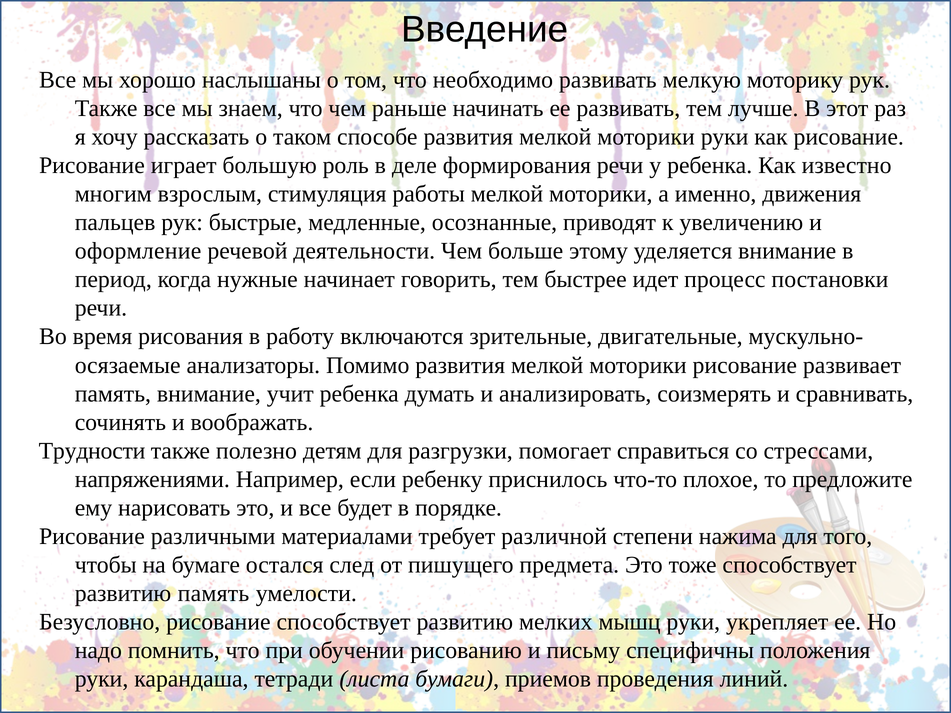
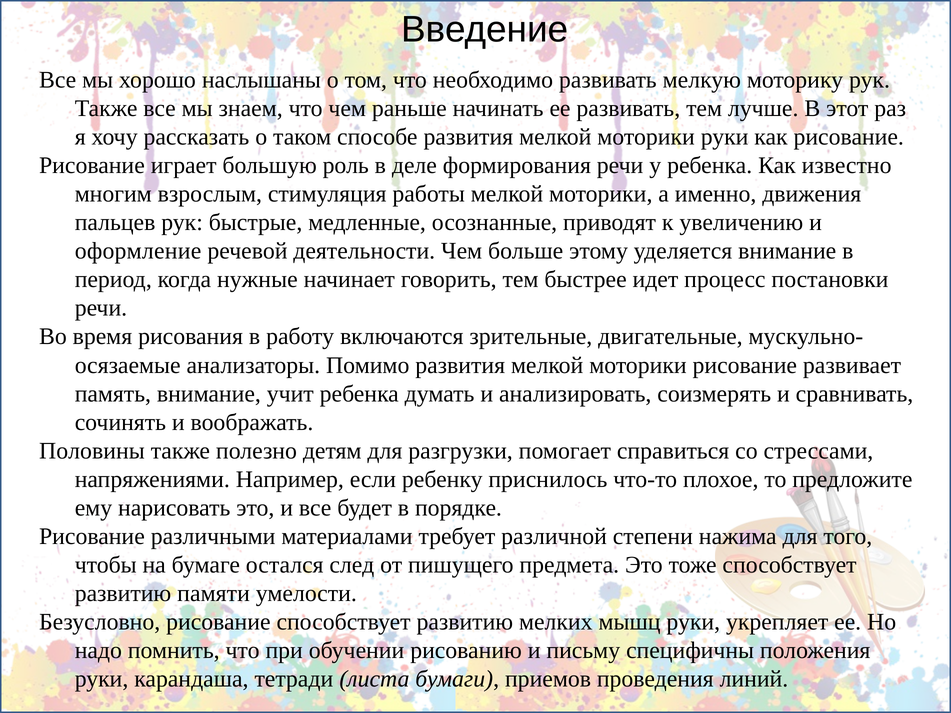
Трудности: Трудности -> Половины (92, 451)
развитию память: память -> памяти (214, 594)
